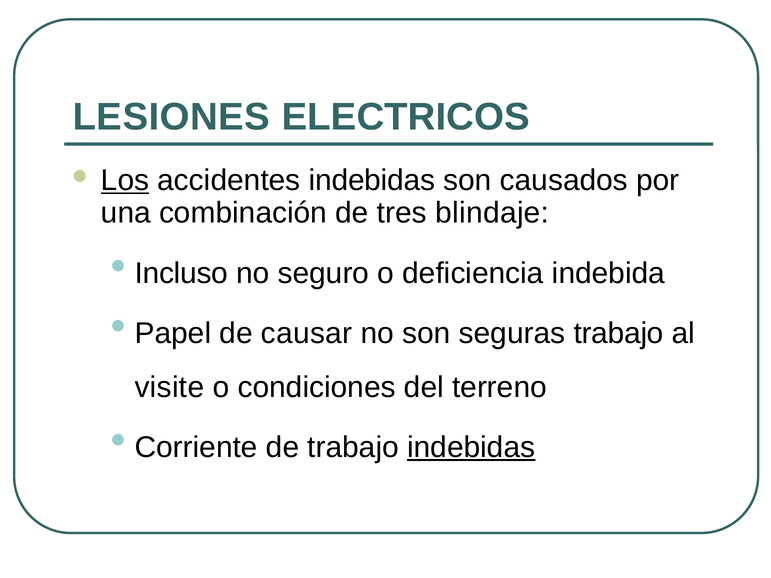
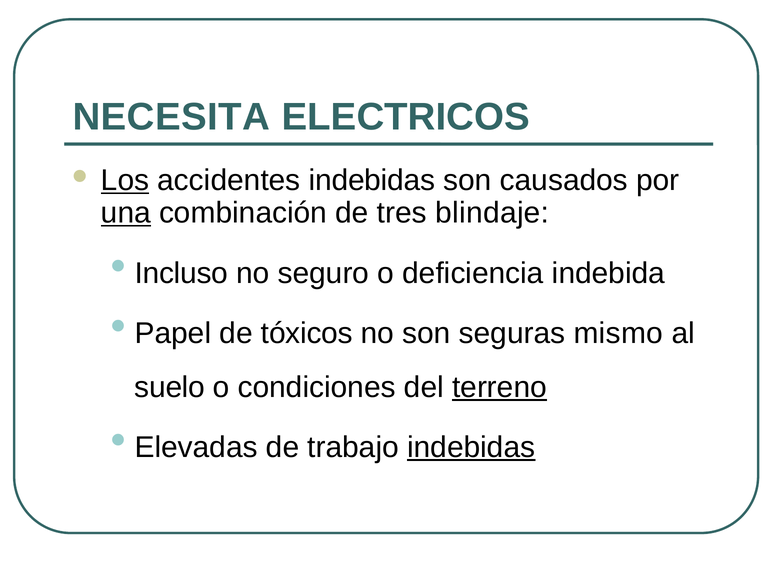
LESIONES: LESIONES -> NECESITA (171, 117)
una underline: none -> present (126, 213)
causar: causar -> tóxicos (307, 333)
seguras trabajo: trabajo -> mismo (618, 333)
visite: visite -> suelo (170, 387)
terreno underline: none -> present (500, 387)
Corriente: Corriente -> Elevadas (196, 447)
